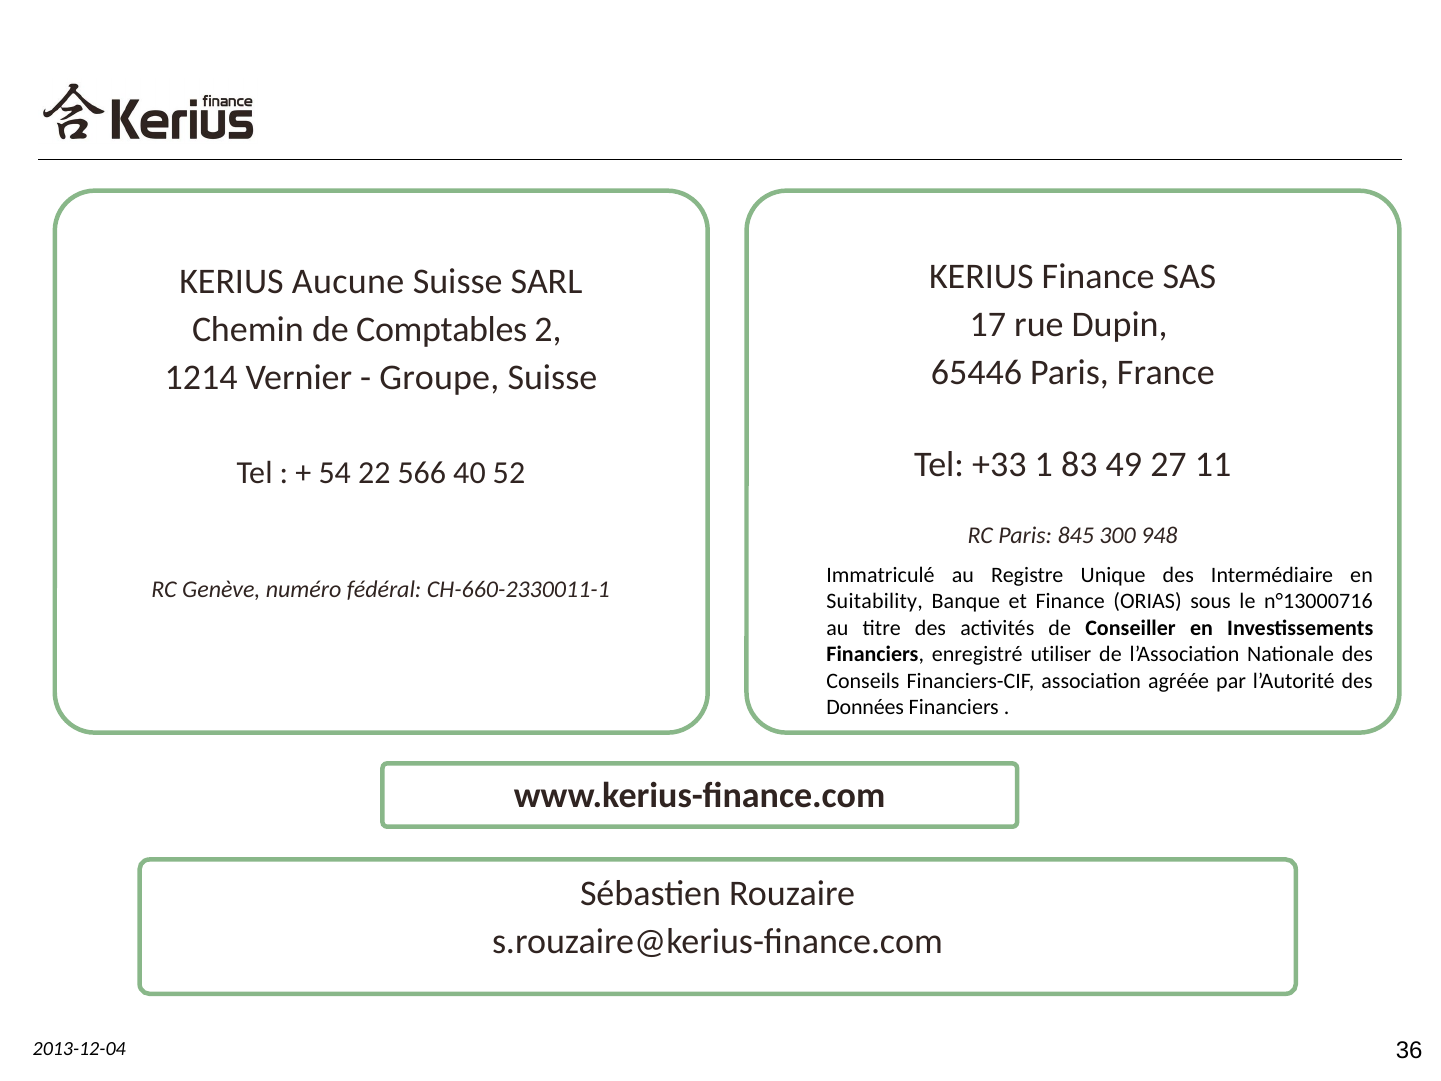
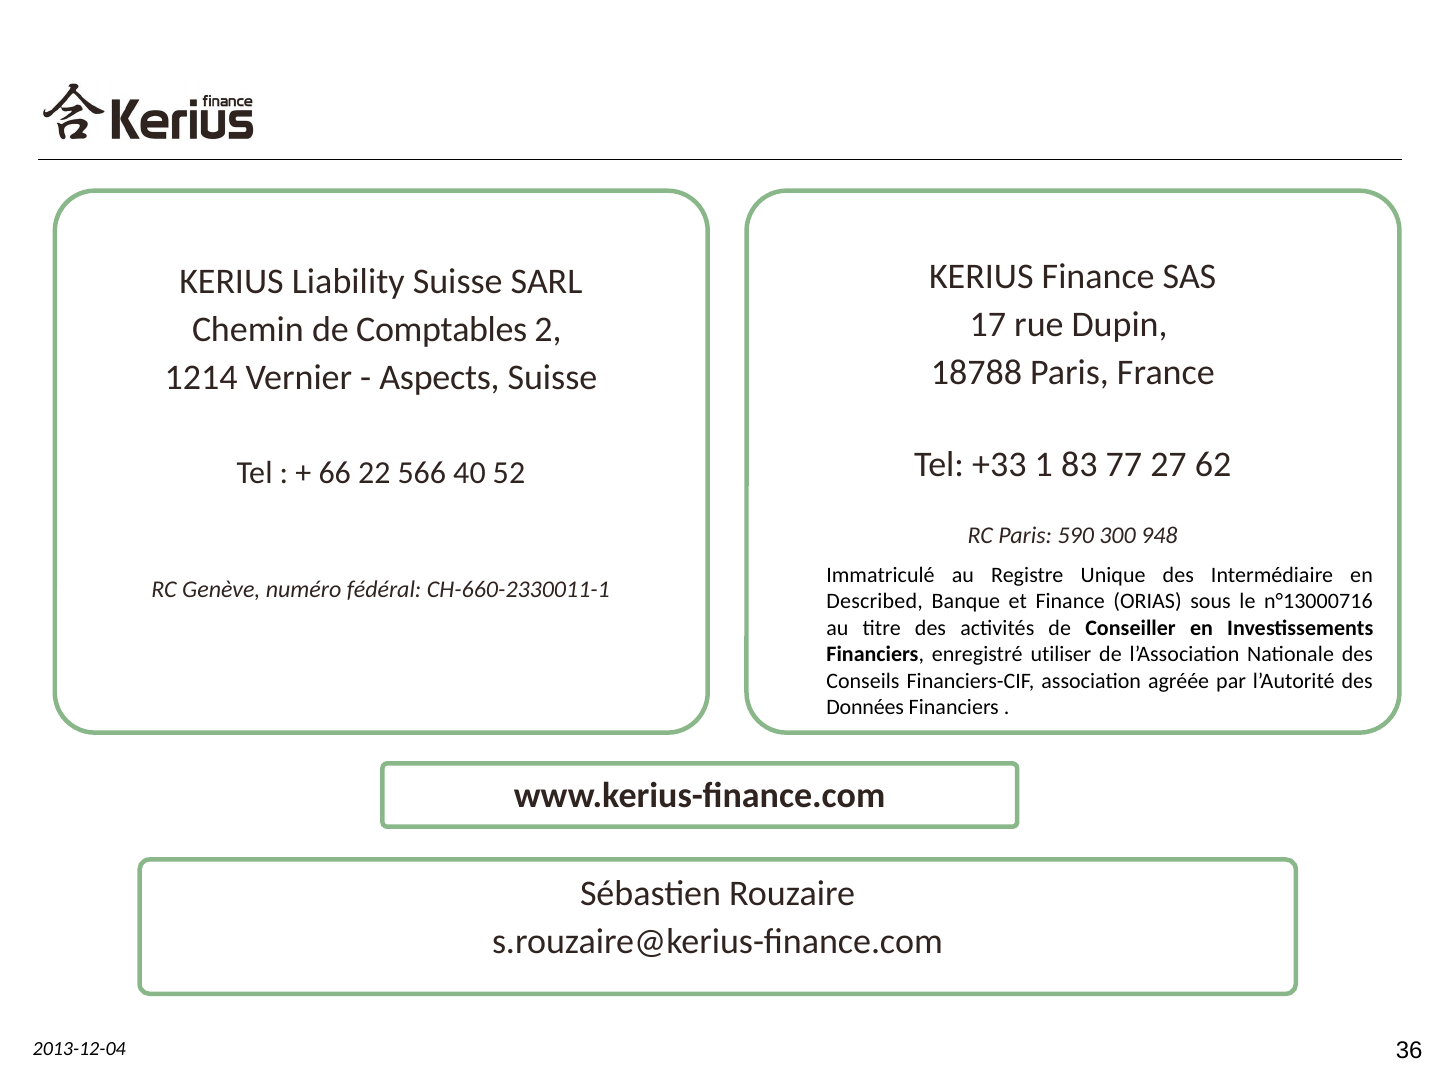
Aucune: Aucune -> Liability (348, 282)
65446: 65446 -> 18788 (976, 373)
Groupe: Groupe -> Aspects (440, 378)
49: 49 -> 77 (1124, 464)
11: 11 -> 62 (1213, 464)
54: 54 -> 66 (335, 473)
845: 845 -> 590 (1076, 535)
Suitability: Suitability -> Described (875, 601)
